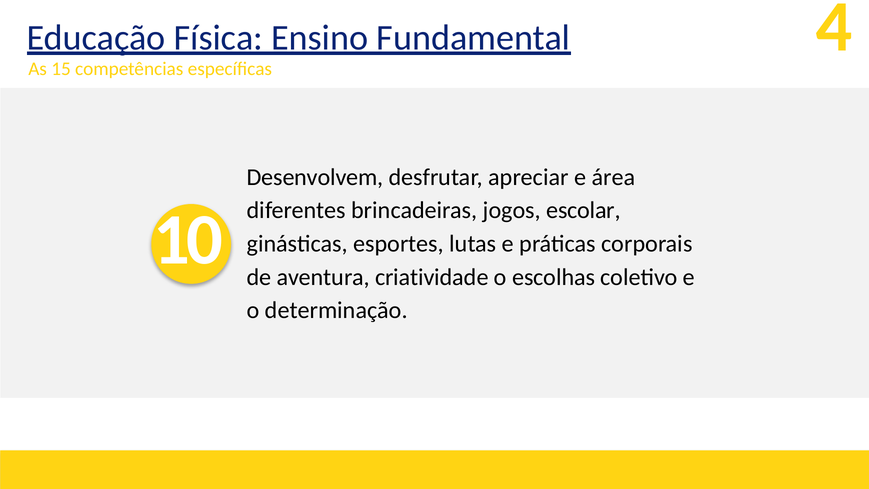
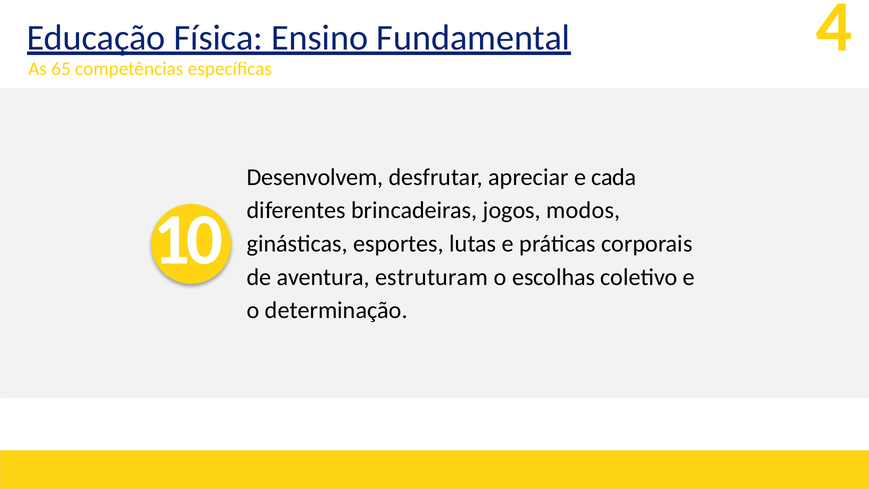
15: 15 -> 65 (61, 69)
área: área -> cada (614, 177)
escolar: escolar -> modos (583, 210)
criatividade: criatividade -> estruturam (432, 277)
